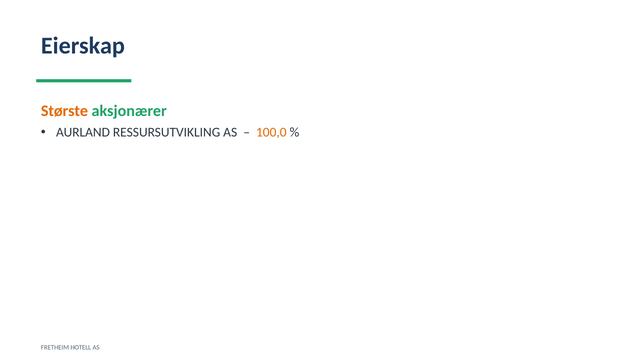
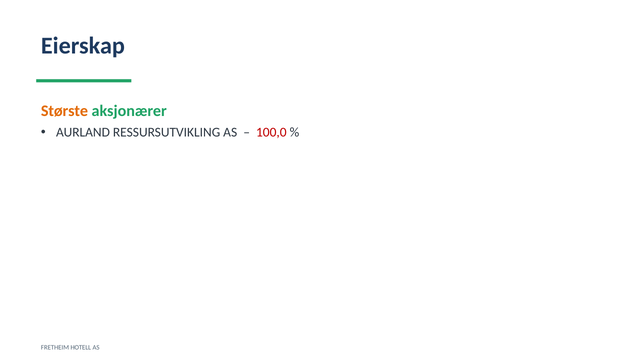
100,0 colour: orange -> red (271, 132)
